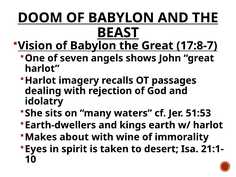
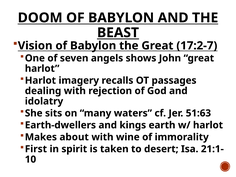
17:8-7: 17:8-7 -> 17:2-7 (197, 46)
51:53: 51:53 -> 51:63 (198, 113)
Eyes: Eyes -> First (36, 149)
